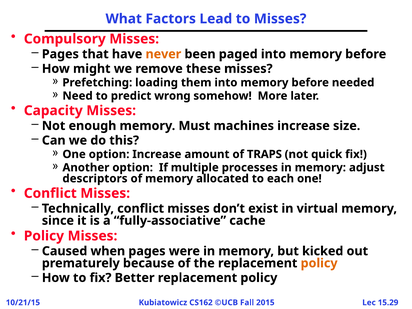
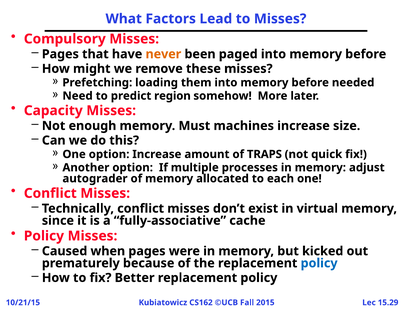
wrong: wrong -> region (172, 96)
descriptors: descriptors -> autograder (95, 179)
policy colour: orange -> blue (319, 263)
